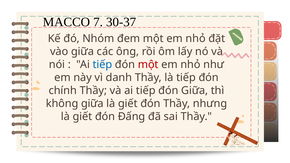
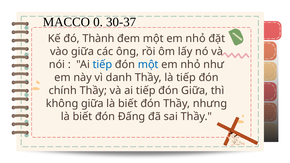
7: 7 -> 0 (98, 22)
Nhóm: Nhóm -> Thành (98, 39)
một colour: red -> blue (148, 65)
giết: giết -> biết (128, 104)
giết: giết -> biết (82, 117)
